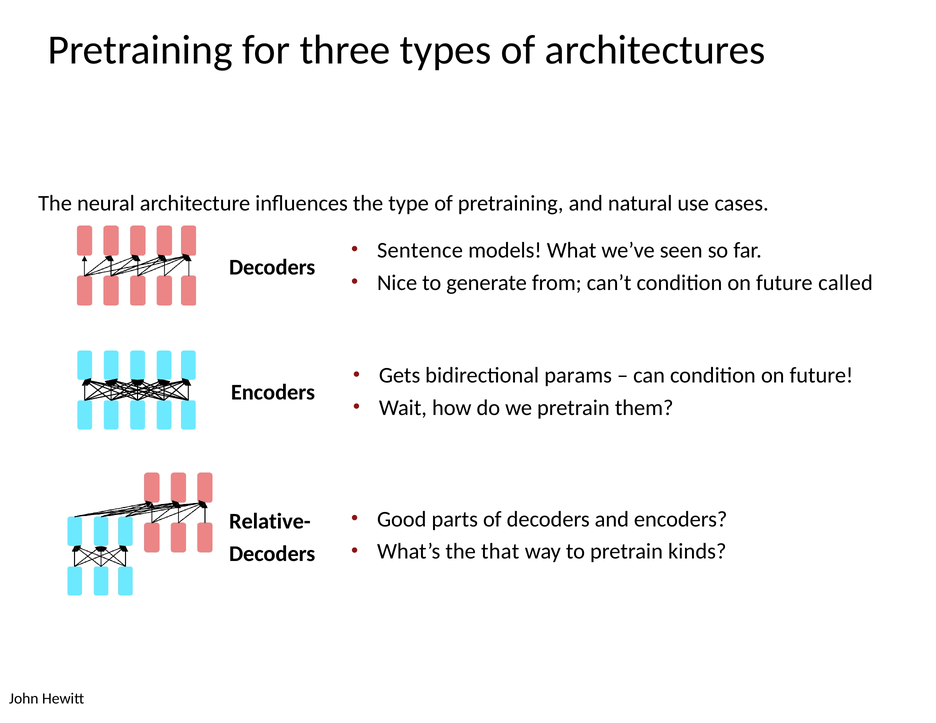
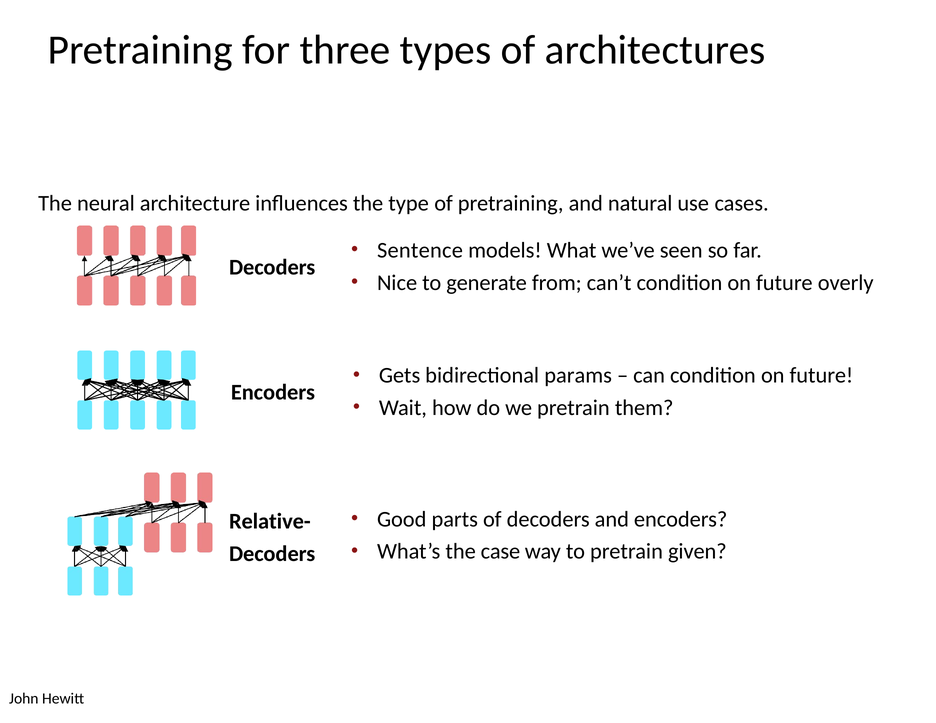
called: called -> overly (846, 283)
that: that -> case (500, 552)
kinds: kinds -> given (697, 552)
